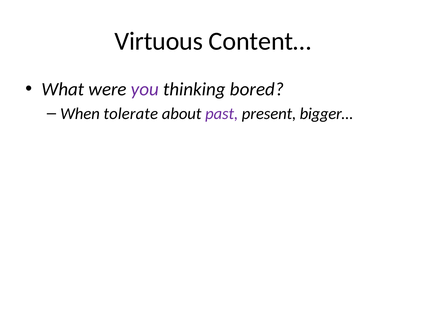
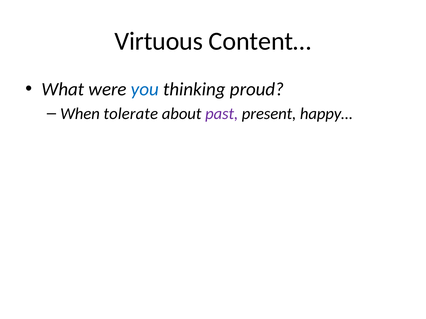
you colour: purple -> blue (145, 89)
bored: bored -> proud (257, 89)
bigger…: bigger… -> happy… (326, 114)
